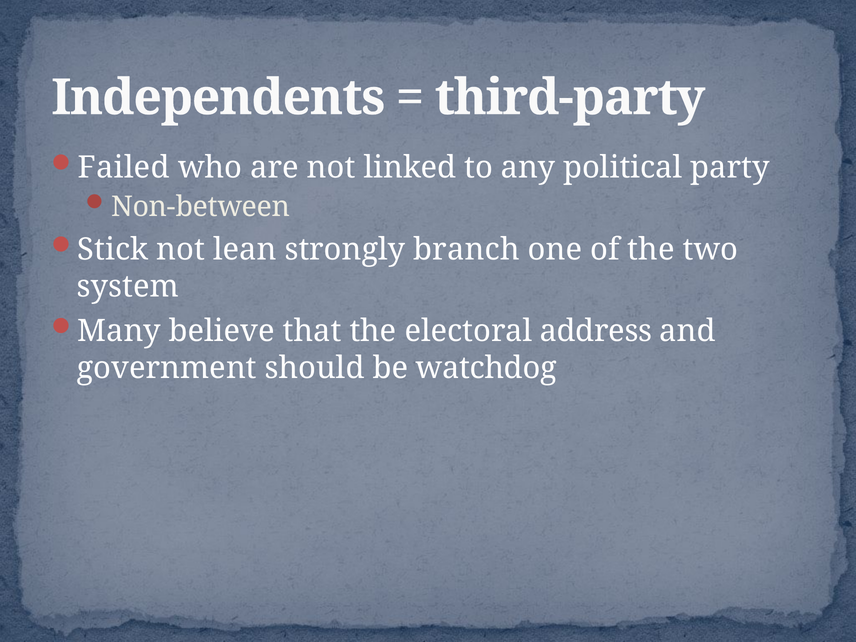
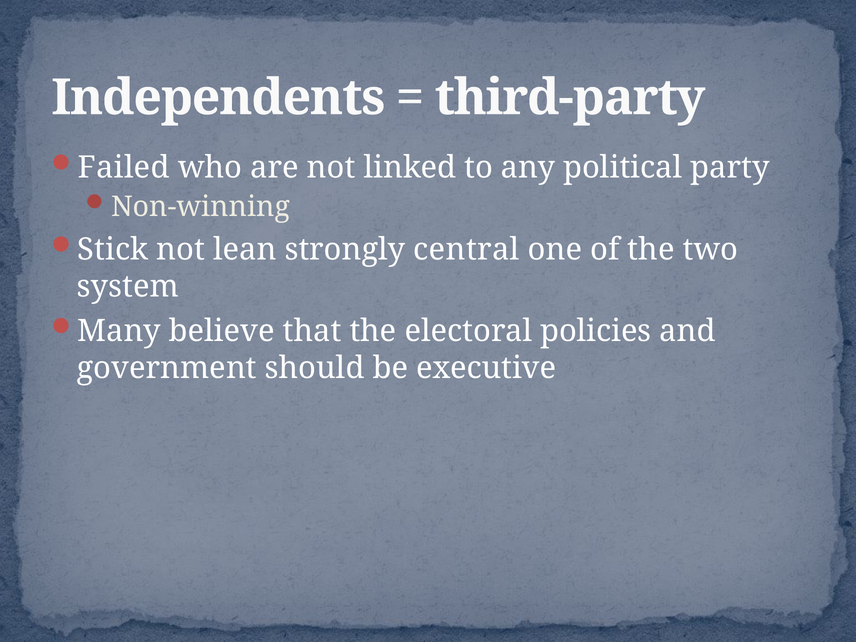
Non-between: Non-between -> Non-winning (201, 207)
branch: branch -> central (466, 250)
address: address -> policies (596, 331)
watchdog: watchdog -> executive (486, 368)
